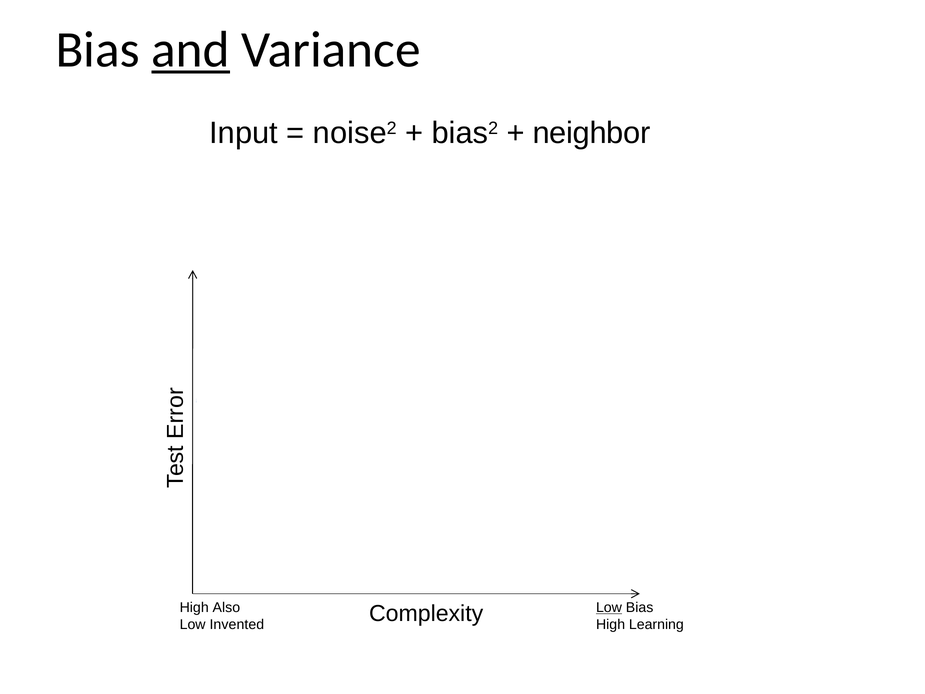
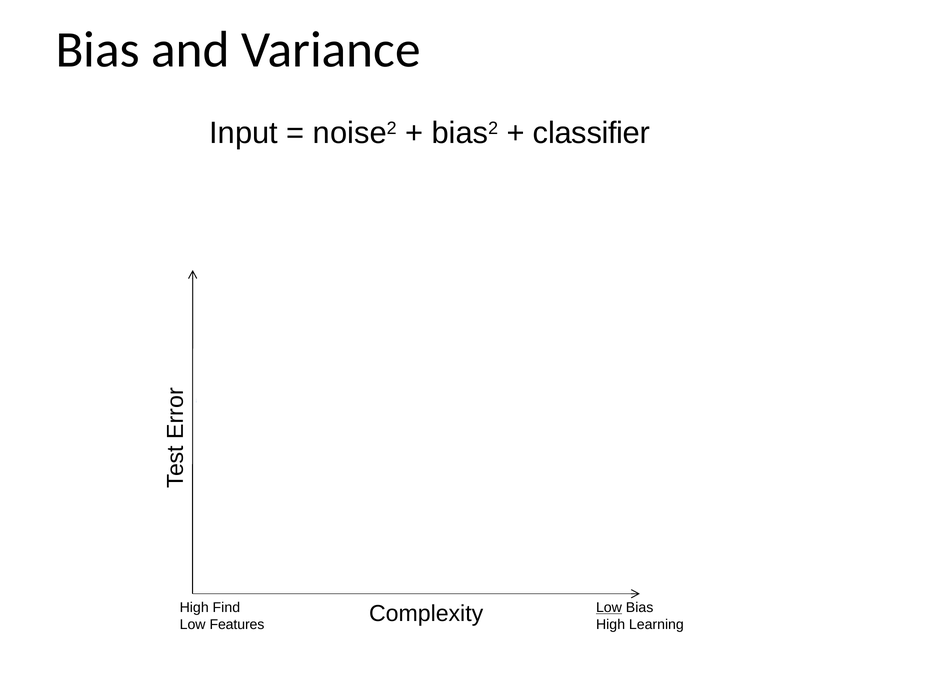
and underline: present -> none (191, 50)
neighbor: neighbor -> classifier (591, 133)
Also: Also -> Find (226, 607)
Invented: Invented -> Features (237, 624)
